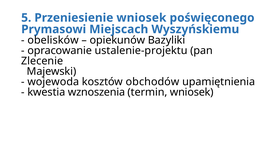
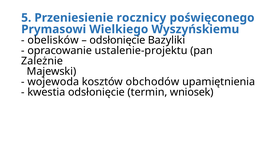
Przeniesienie wniosek: wniosek -> rocznicy (141, 18)
Miejscach: Miejscach -> Wielkiego (119, 29)
opiekunów: opiekunów -> odsłonięcie (117, 40)
Zlecenie: Zlecenie -> Zależnie (42, 61)
kwestia wznoszenia: wznoszenia -> odsłonięcie (96, 92)
